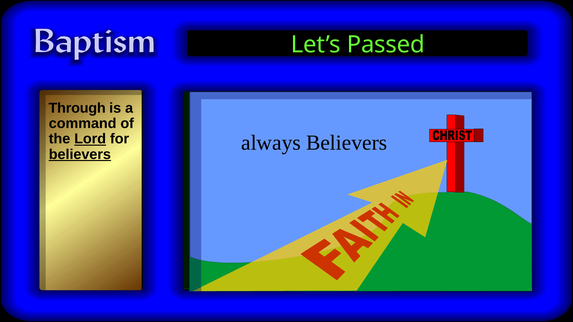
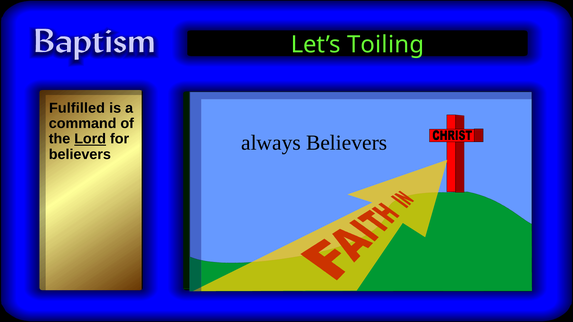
Passed: Passed -> Toiling (386, 45)
Through: Through -> Fulfilled (77, 108)
believers underline: present -> none (80, 155)
